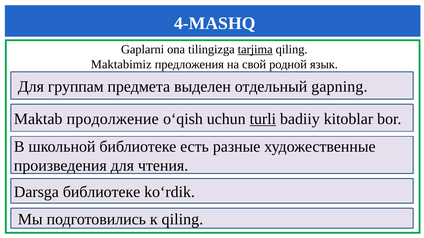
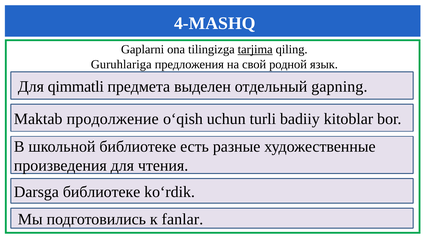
Maktabimiz: Maktabimiz -> Guruhlariga (121, 64)
группам: группам -> qimmatli (76, 87)
turli underline: present -> none (263, 119)
к qiling: qiling -> fanlar (182, 220)
